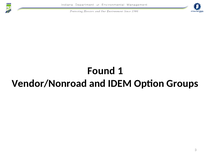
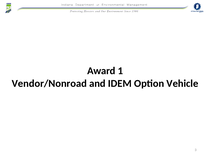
Found: Found -> Award (101, 71)
Groups: Groups -> Vehicle (182, 83)
